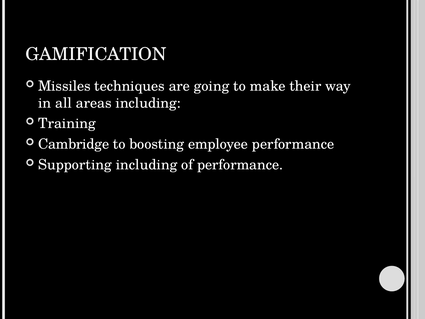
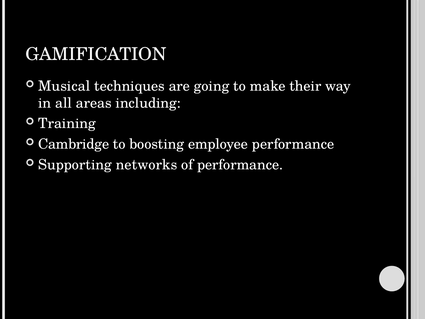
Missiles: Missiles -> Musical (64, 86)
Supporting including: including -> networks (147, 165)
